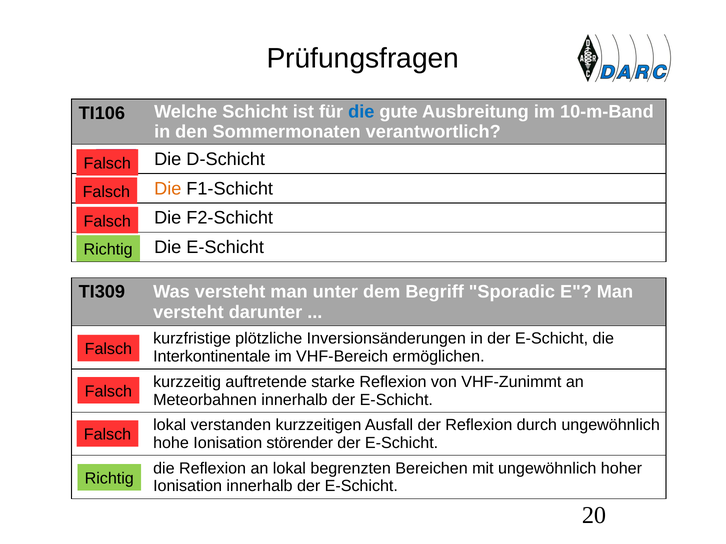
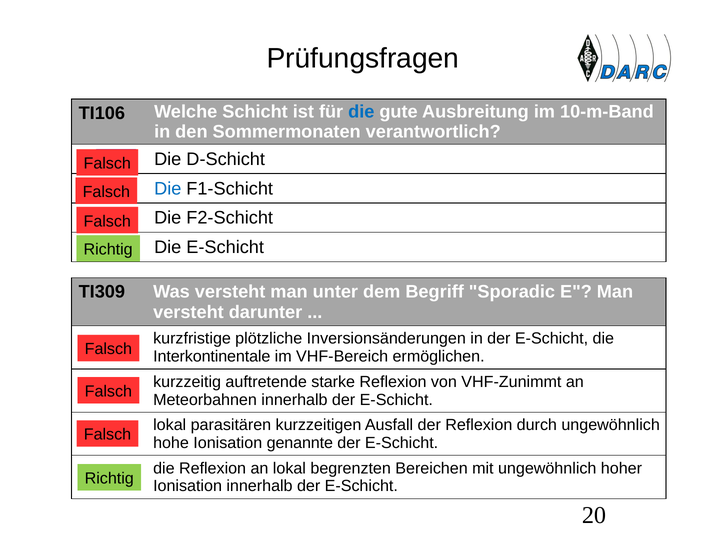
Die colour: orange -> blue (168, 189)
verstanden: verstanden -> parasitären (231, 425)
störender: störender -> genannte (300, 443)
